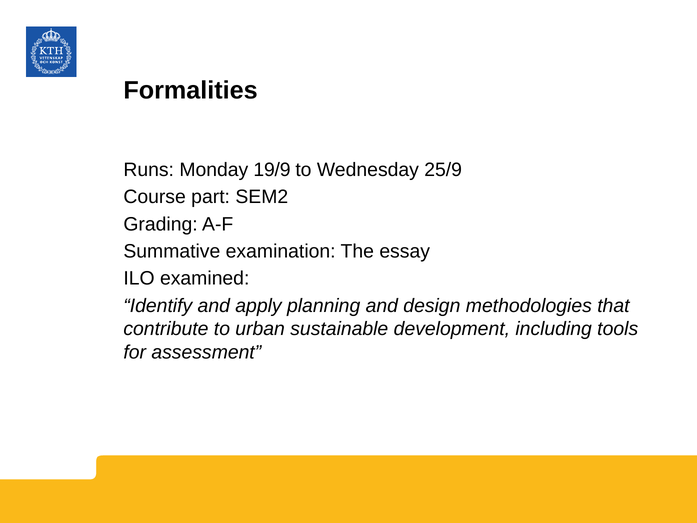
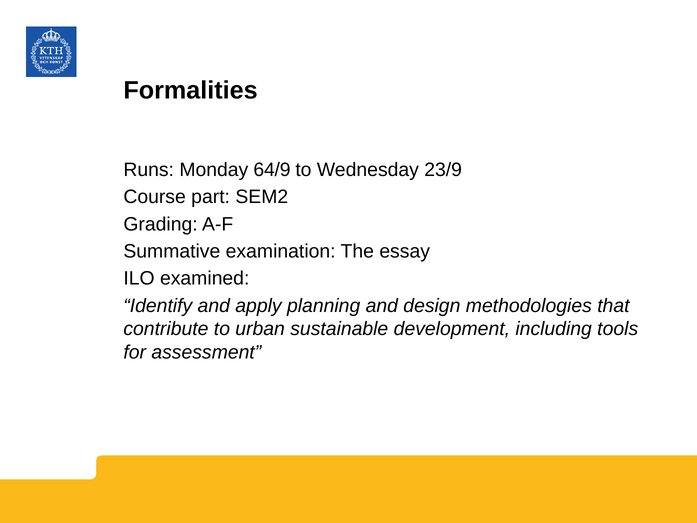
19/9: 19/9 -> 64/9 (272, 170)
25/9: 25/9 -> 23/9 (443, 170)
